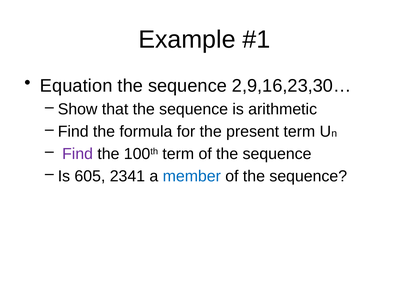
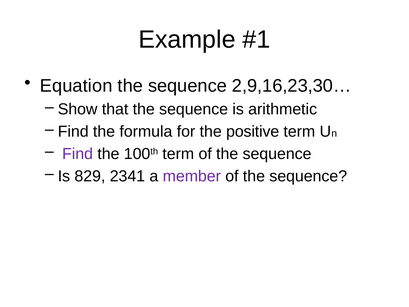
present: present -> positive (253, 132)
605: 605 -> 829 (90, 176)
member colour: blue -> purple (192, 176)
